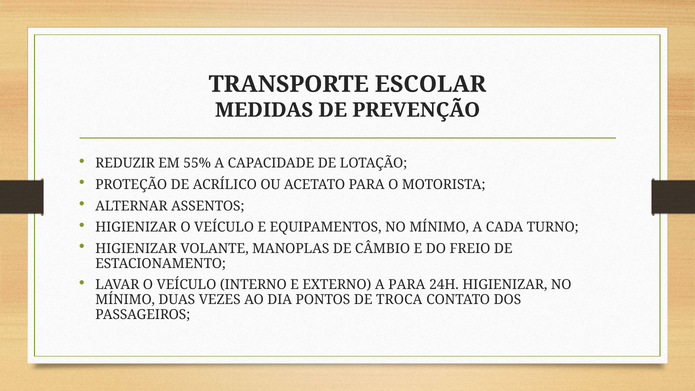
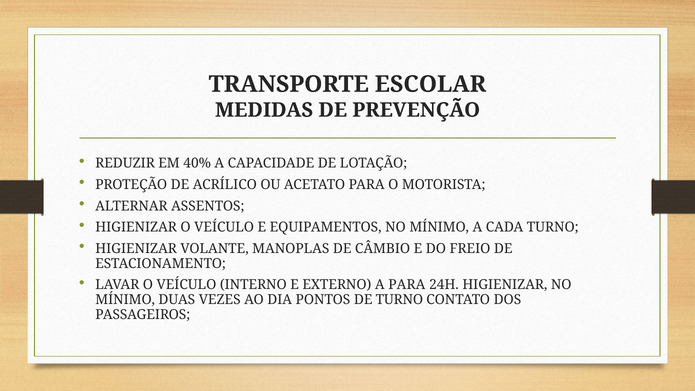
55%: 55% -> 40% (197, 163)
DE TROCA: TROCA -> TURNO (399, 300)
